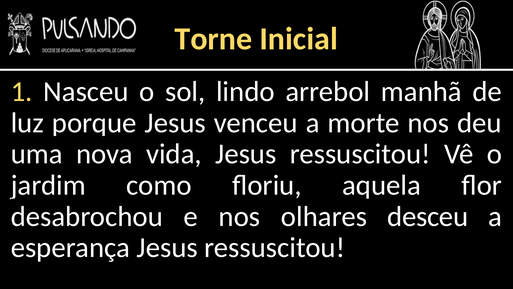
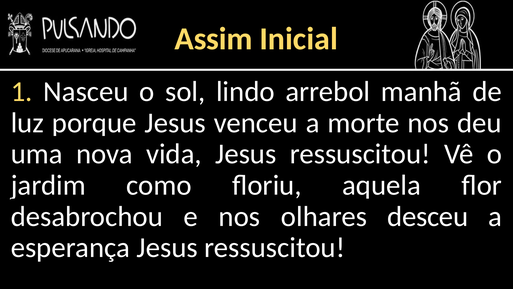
Torne: Torne -> Assim (213, 39)
